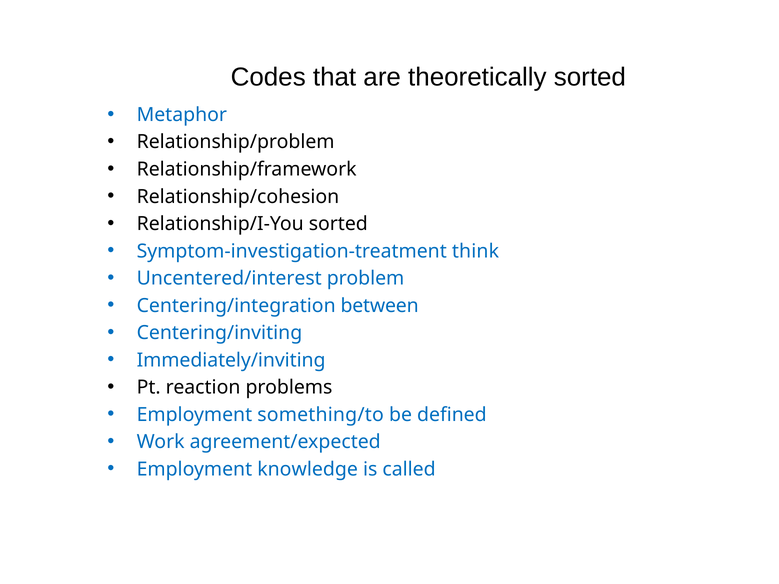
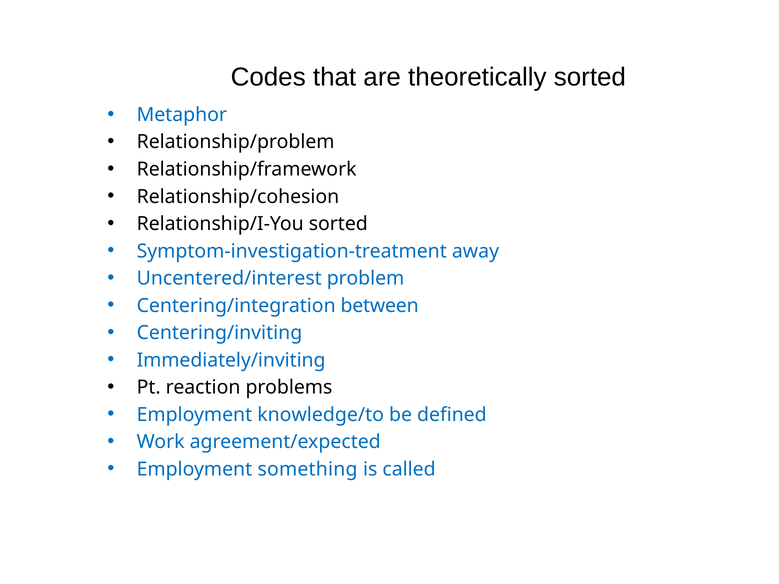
think: think -> away (476, 251)
something/to: something/to -> knowledge/to (321, 415)
knowledge: knowledge -> something (308, 469)
